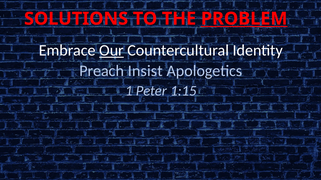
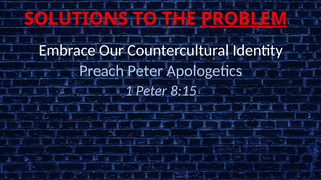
Our underline: present -> none (111, 50)
Preach Insist: Insist -> Peter (145, 71)
1:15: 1:15 -> 8:15 (183, 91)
